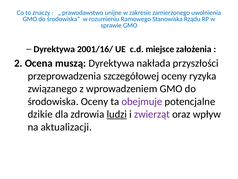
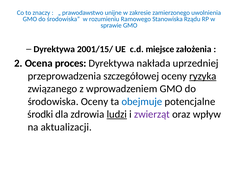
2001/16/: 2001/16/ -> 2001/15/ (95, 49)
muszą: muszą -> proces (71, 63)
przyszłości: przyszłości -> uprzedniej (196, 63)
ryzyka underline: none -> present (203, 76)
obejmuje colour: purple -> blue (142, 101)
dzikie: dzikie -> środki (40, 114)
